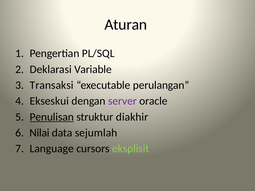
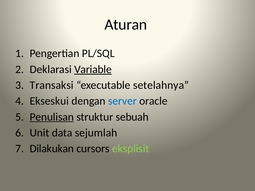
Variable underline: none -> present (93, 69)
perulangan: perulangan -> setelahnya (161, 85)
server colour: purple -> blue (122, 101)
diakhir: diakhir -> sebuah (132, 117)
Nilai: Nilai -> Unit (39, 133)
Language: Language -> Dilakukan (52, 149)
